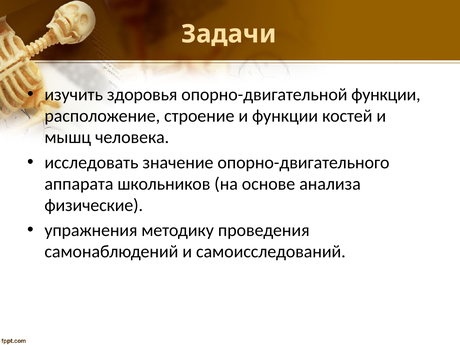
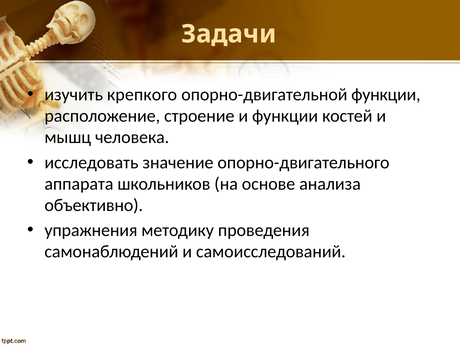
здоровья: здоровья -> крепкого (142, 95)
физические: физические -> объективно (94, 205)
